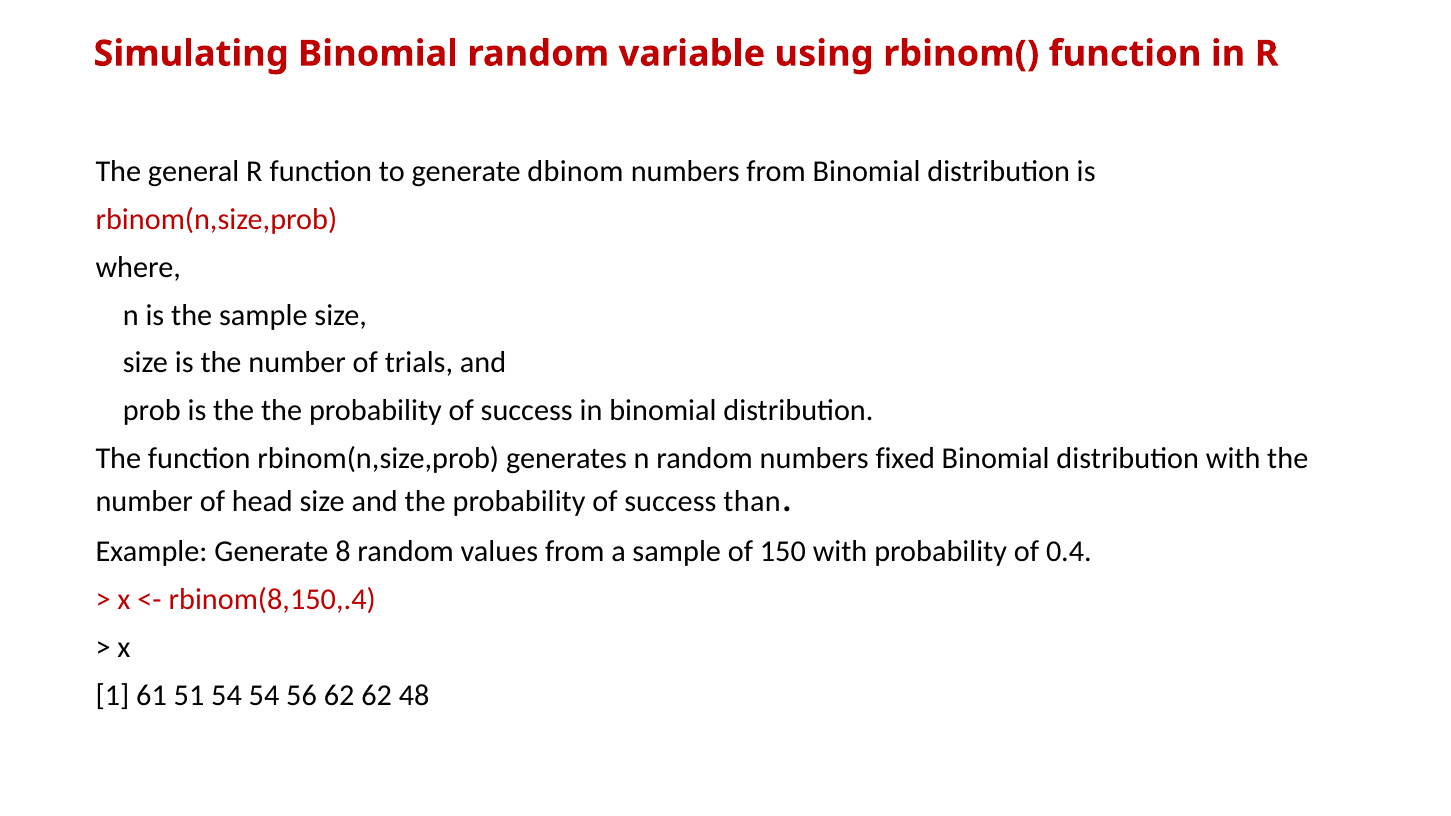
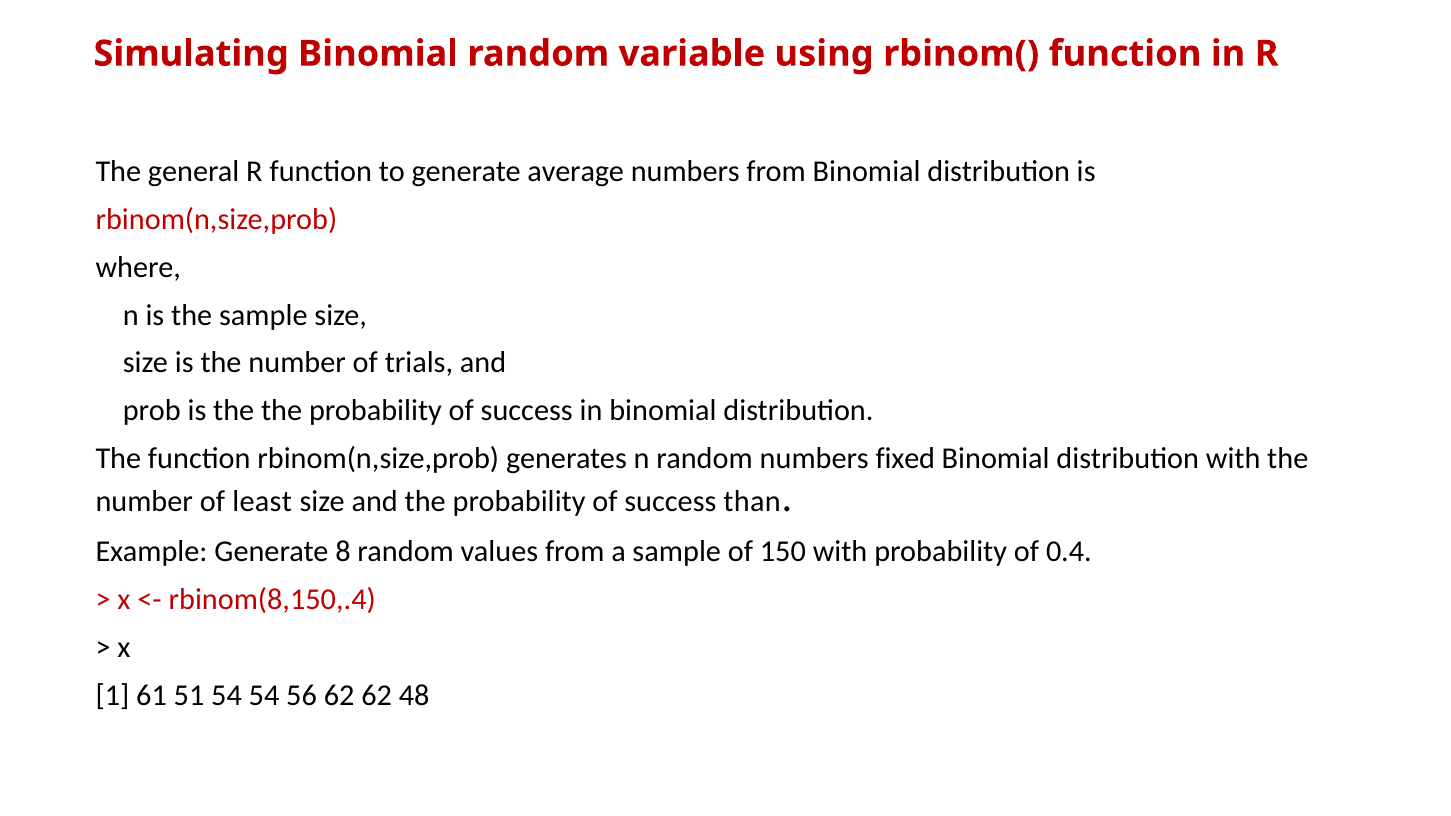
dbinom: dbinom -> average (576, 172)
head: head -> least (262, 502)
